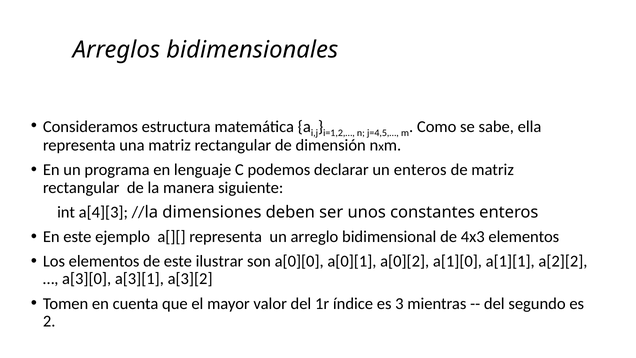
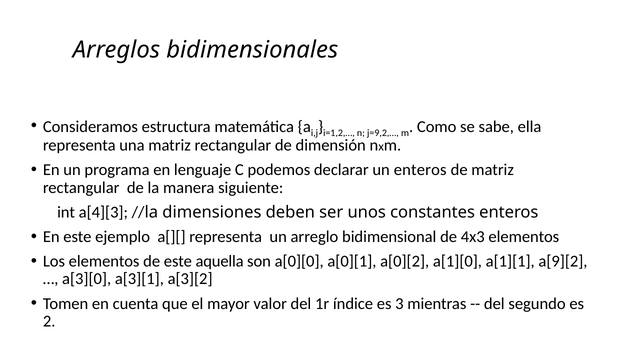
j=4,5,…: j=4,5,… -> j=9,2,… (383, 133)
ilustrar: ilustrar -> aquella (220, 261)
a[2][2: a[2][2 -> a[9][2 (563, 261)
